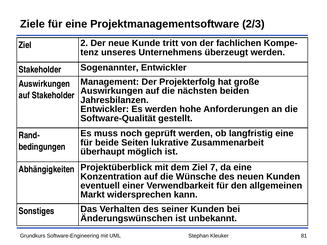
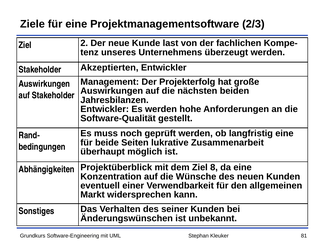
tritt: tritt -> last (171, 43)
Sogenannter: Sogenannter -> Akzeptierten (109, 68)
7: 7 -> 8 (214, 168)
